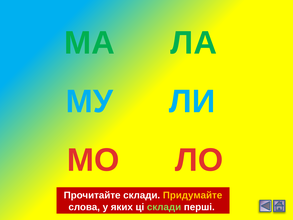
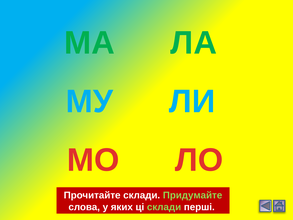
Придумайте colour: yellow -> light green (193, 195)
